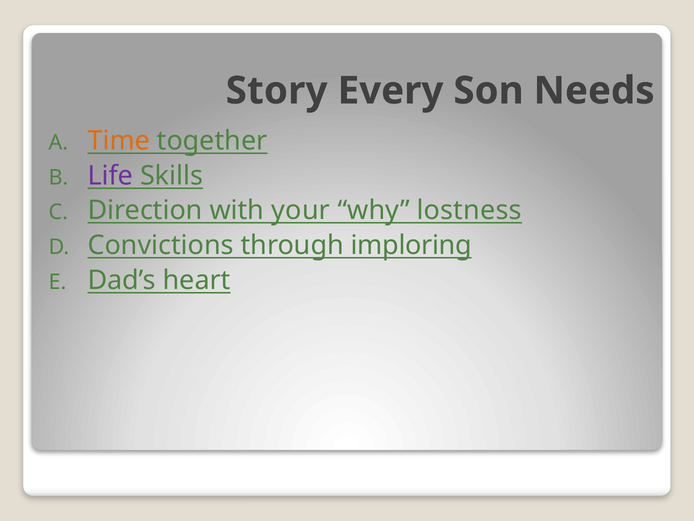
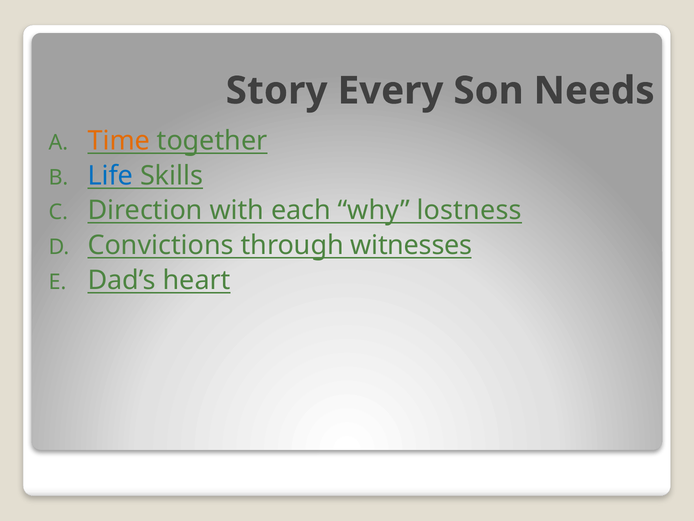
Life colour: purple -> blue (110, 175)
your: your -> each (301, 210)
imploring: imploring -> witnesses (411, 245)
